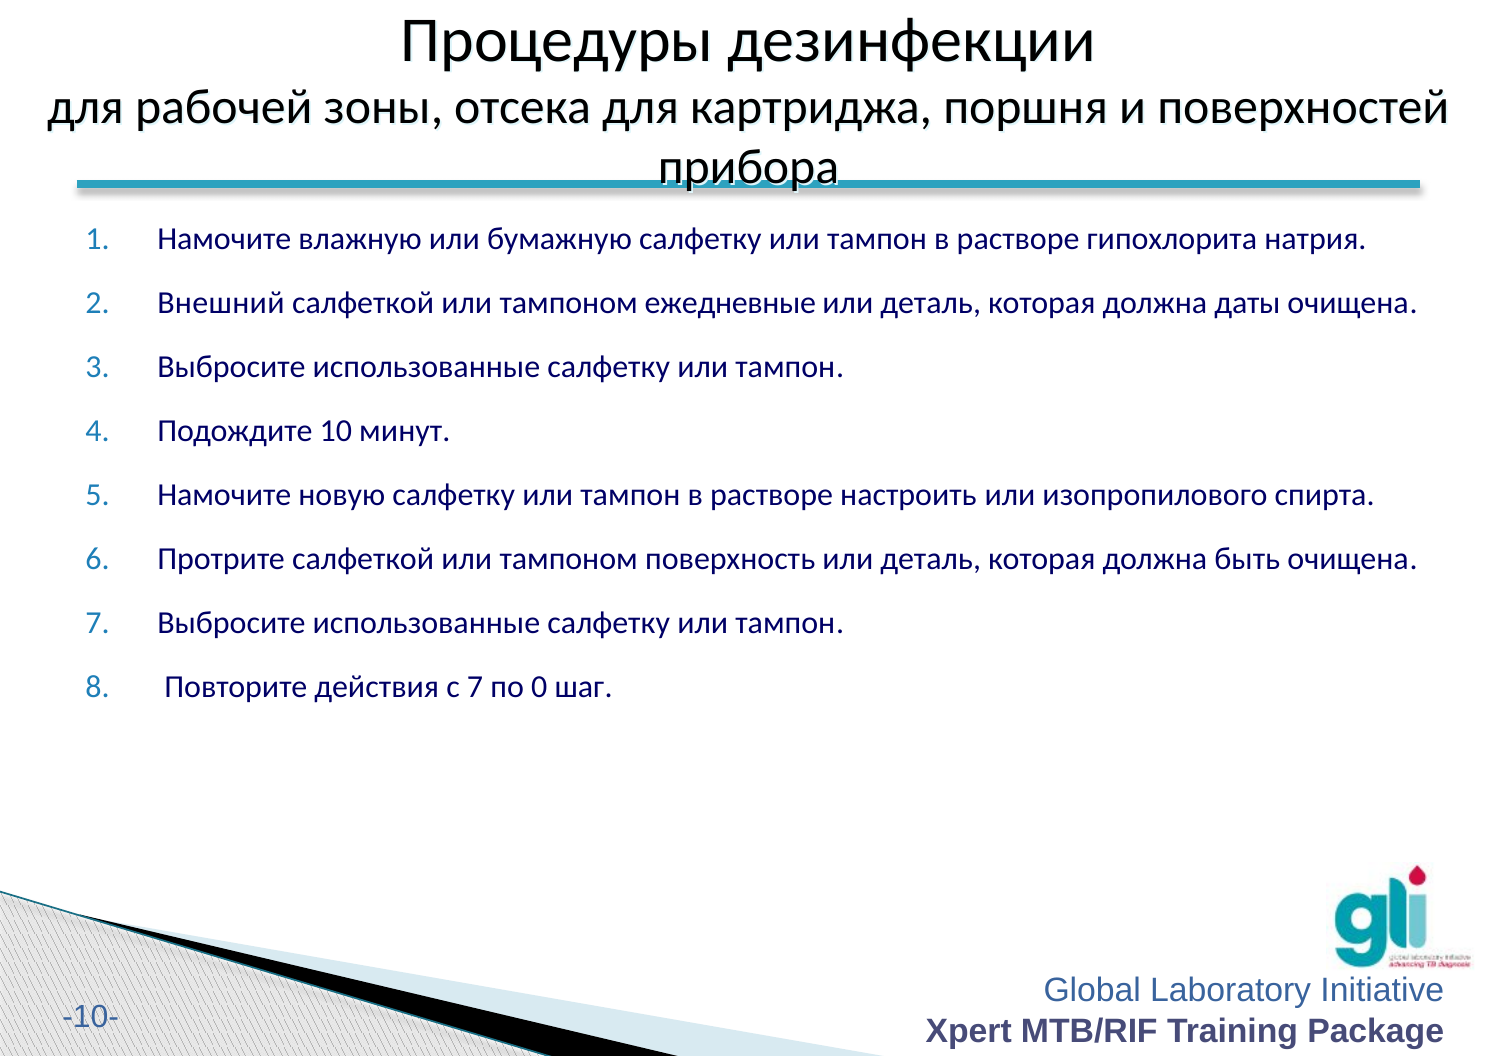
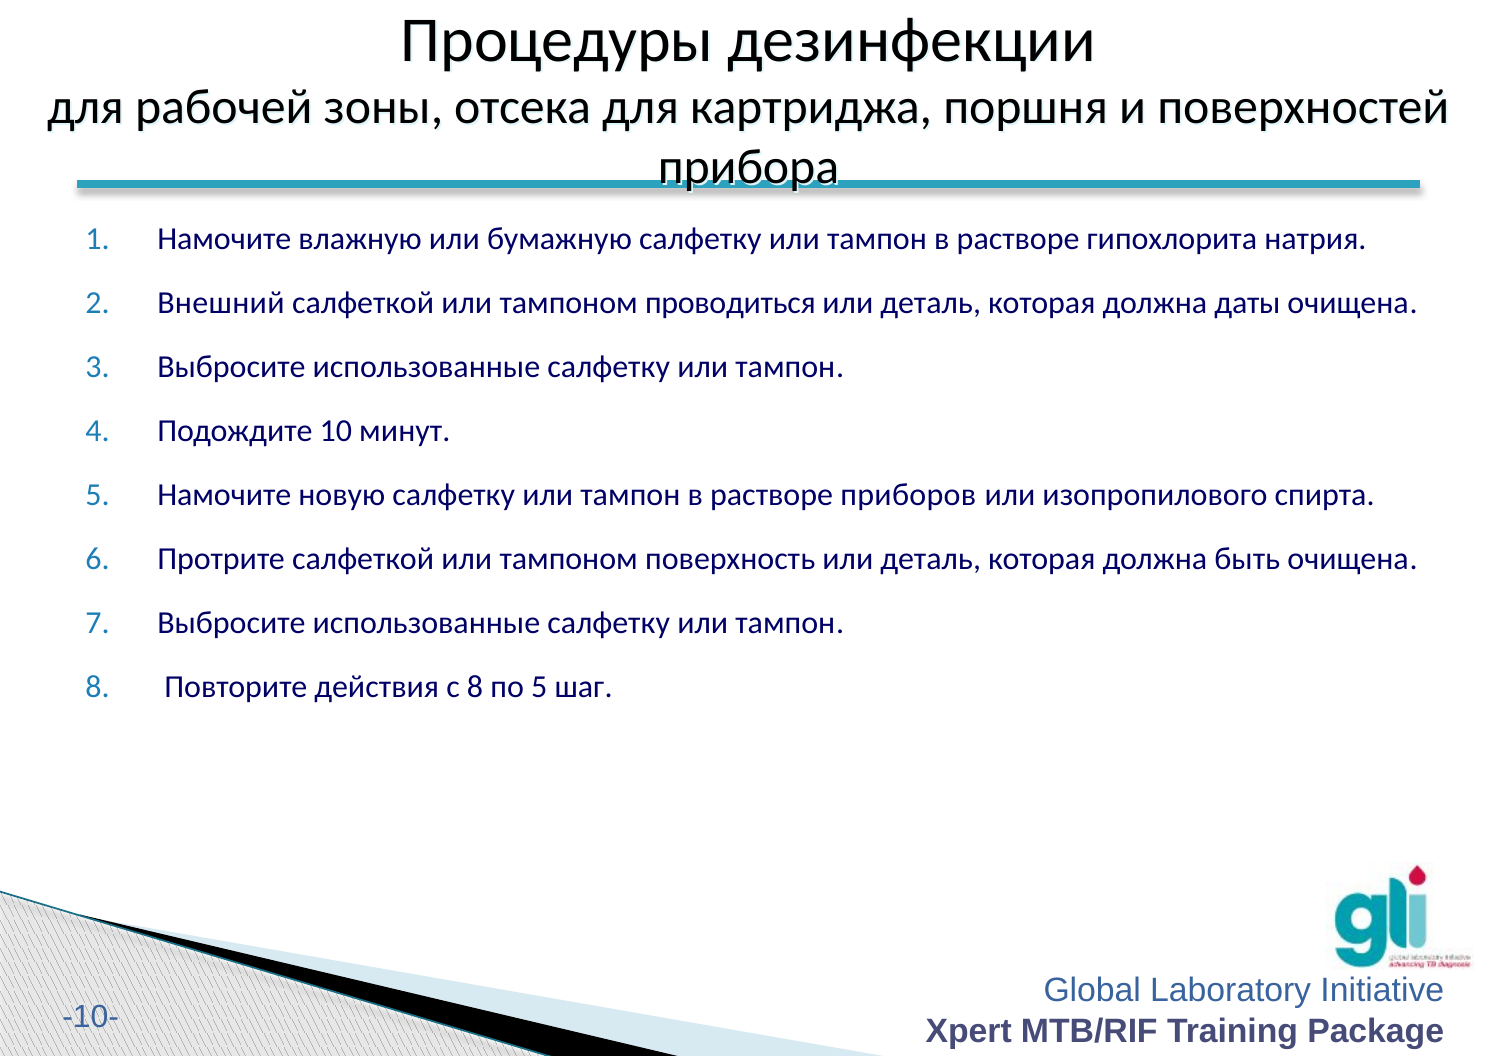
ежедневные: ежедневные -> проводиться (730, 304)
настроить: настроить -> приборов (908, 496)
с 7: 7 -> 8 (475, 688)
по 0: 0 -> 5 (539, 688)
